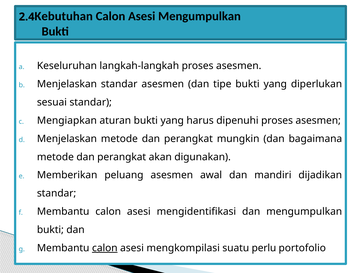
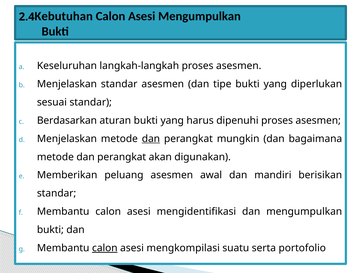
Mengiapkan: Mengiapkan -> Berdasarkan (67, 120)
dan underline: none -> present (151, 139)
dijadikan: dijadikan -> berisikan (320, 175)
perlu: perlu -> serta (264, 248)
